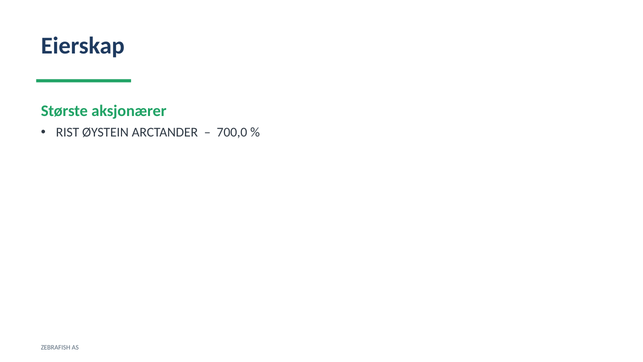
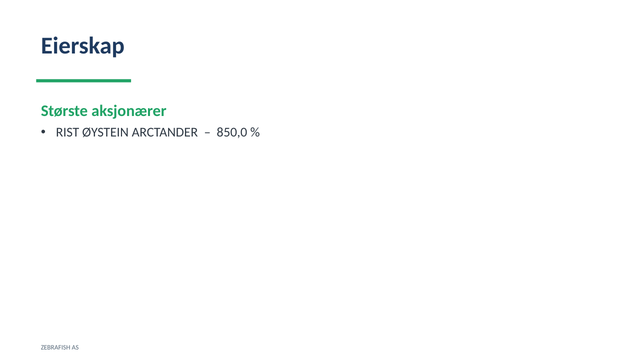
700,0: 700,0 -> 850,0 (232, 132)
